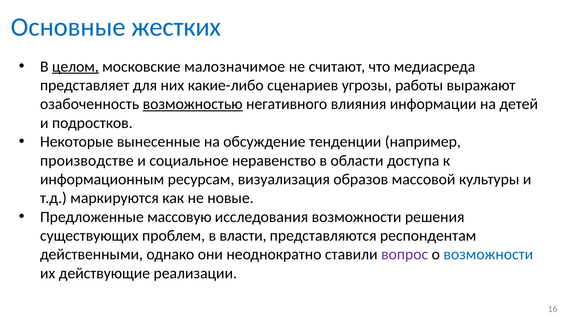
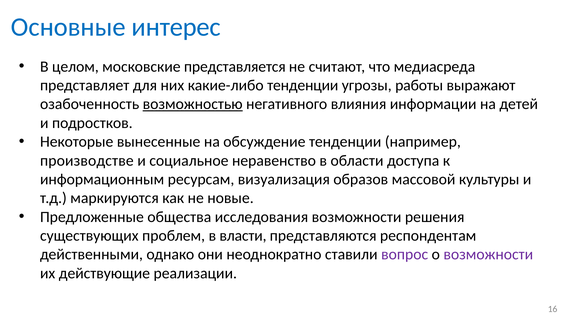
жестких: жестких -> интерес (176, 27)
целом underline: present -> none (75, 66)
малозначимое: малозначимое -> представляется (235, 66)
какие-либо сценариев: сценариев -> тенденции (303, 85)
массовую: массовую -> общества (179, 217)
возможности colour: blue -> purple (488, 254)
